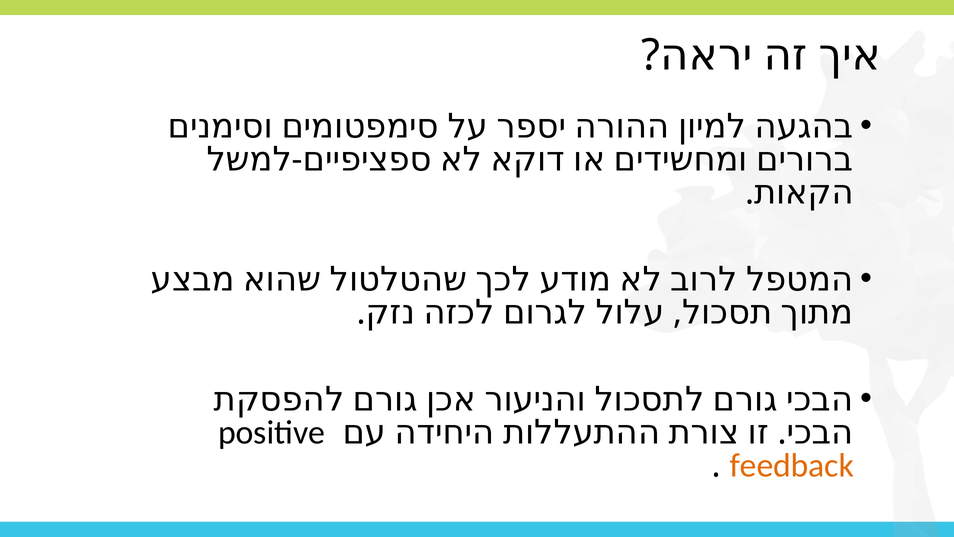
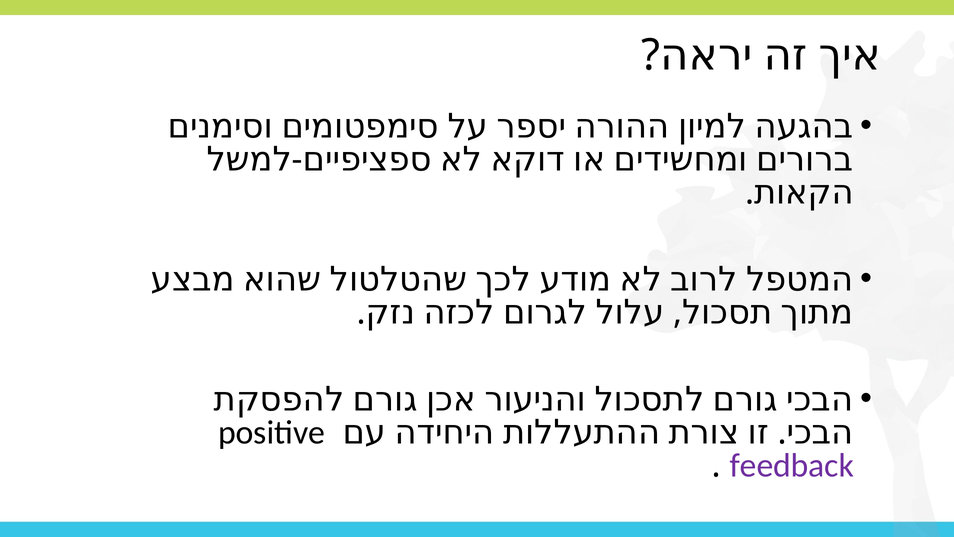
feedback colour: orange -> purple (792, 465)
